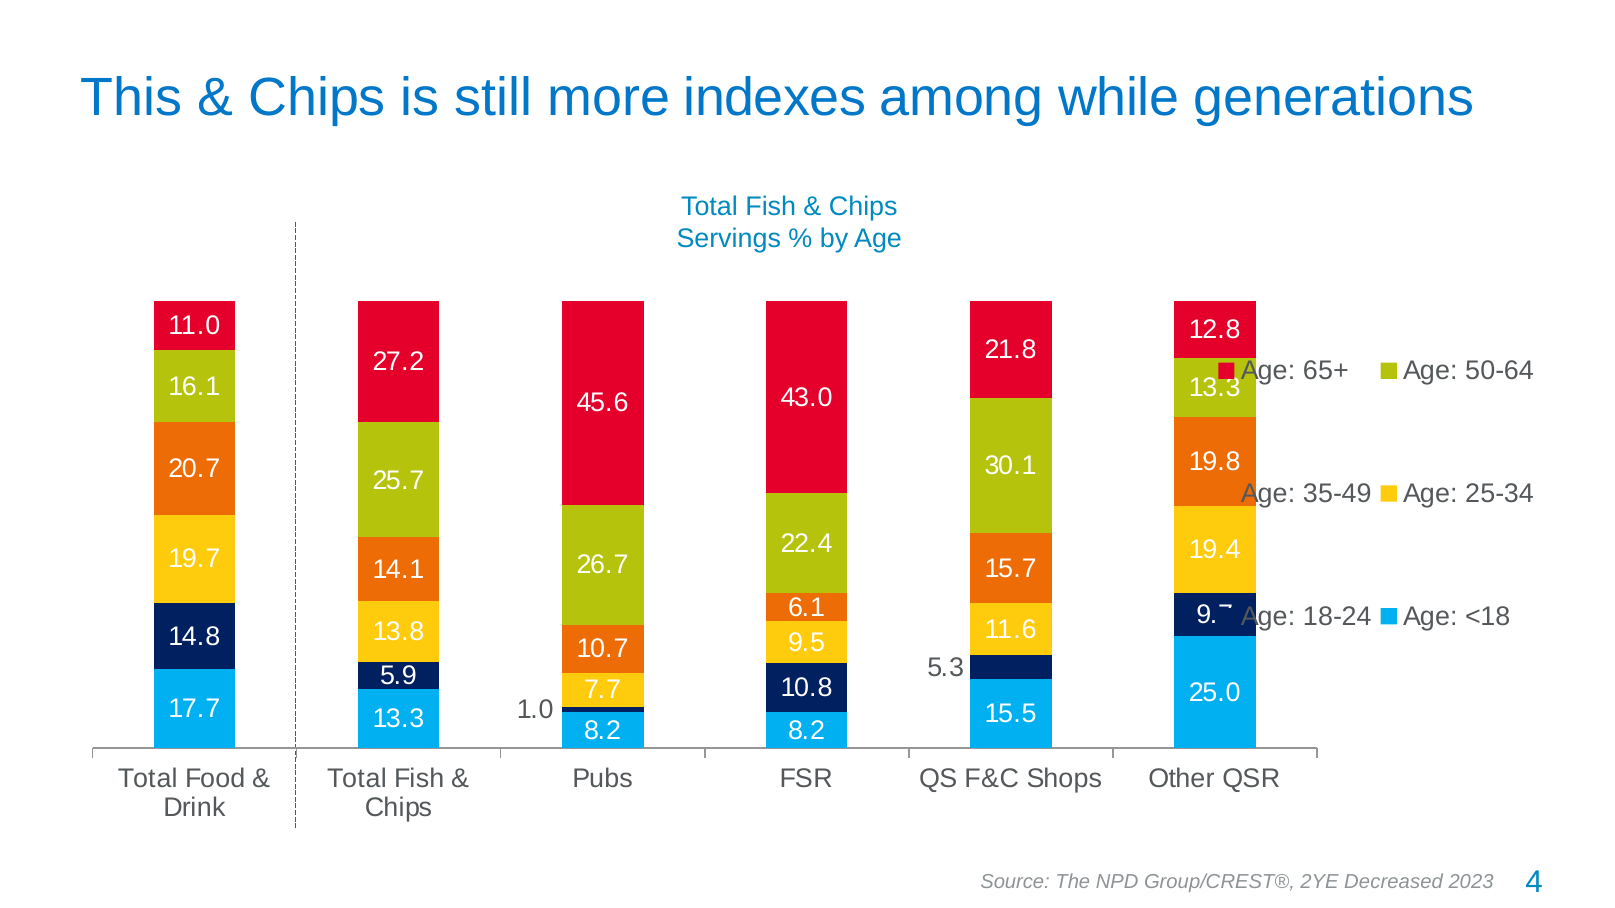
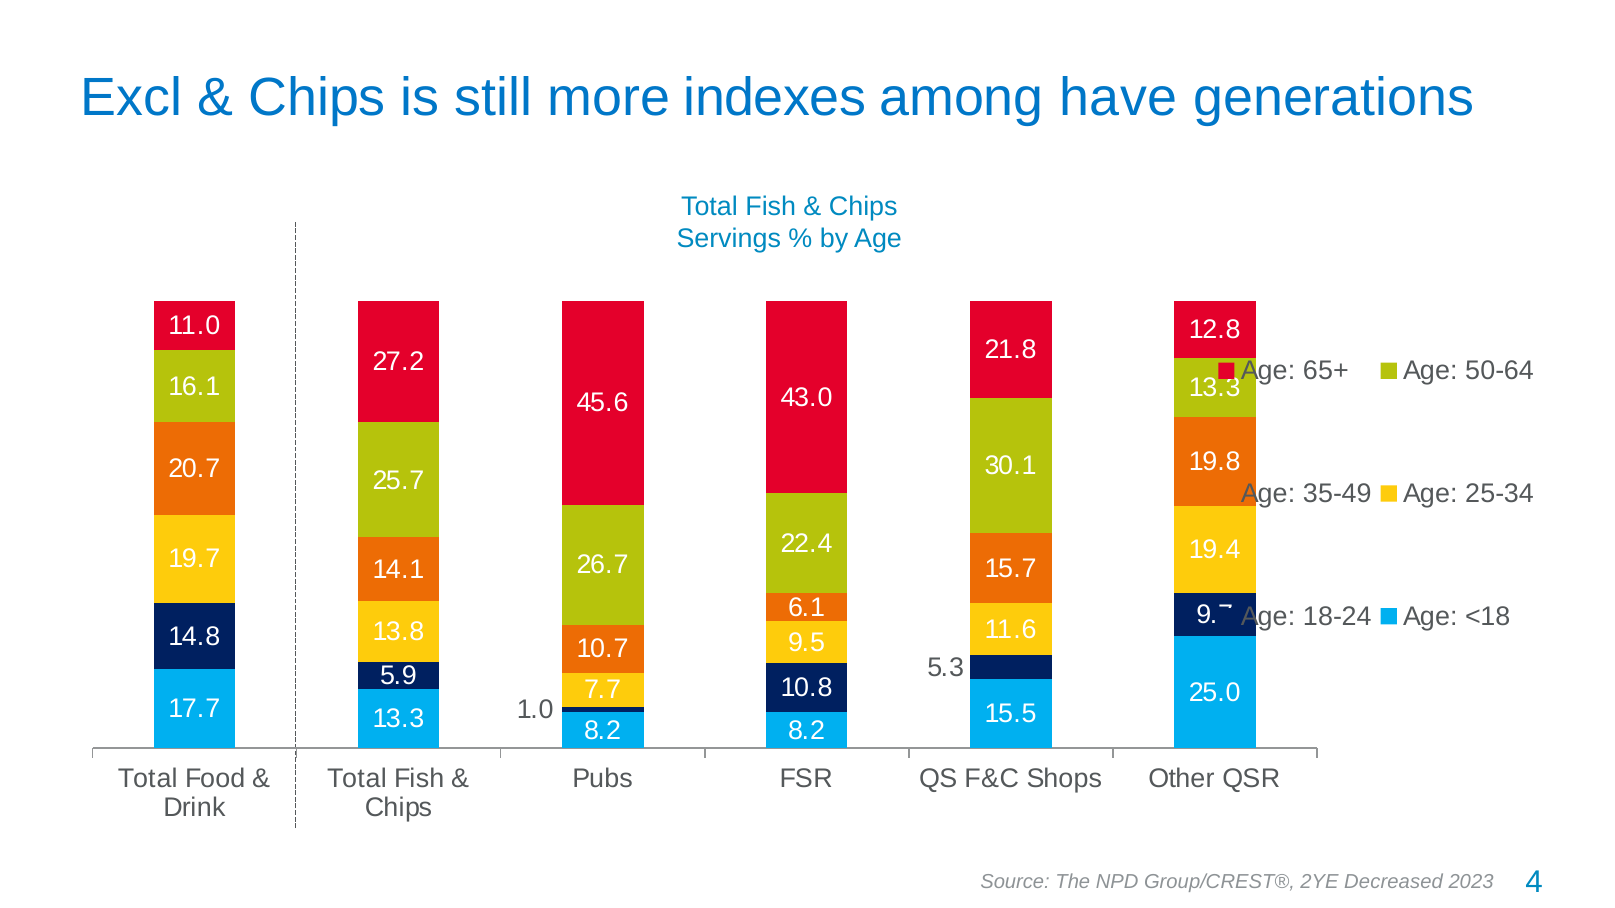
This: This -> Excl (132, 97)
while: while -> have (1118, 97)
